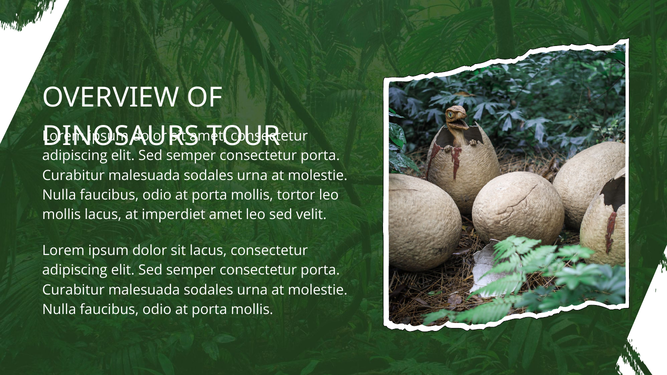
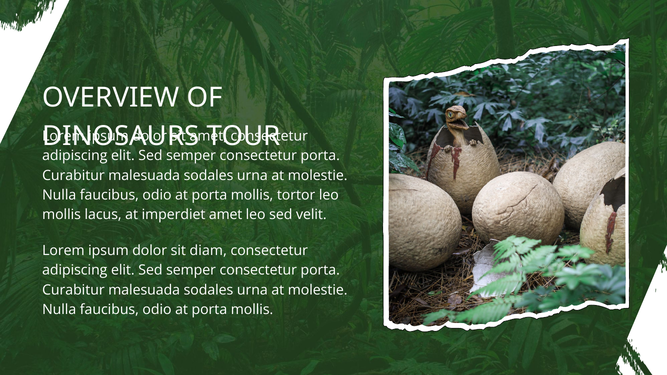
sit lacus: lacus -> diam (208, 251)
